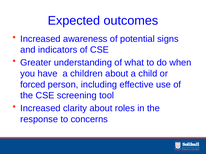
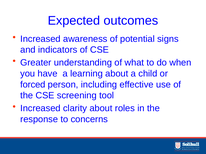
children: children -> learning (86, 74)
